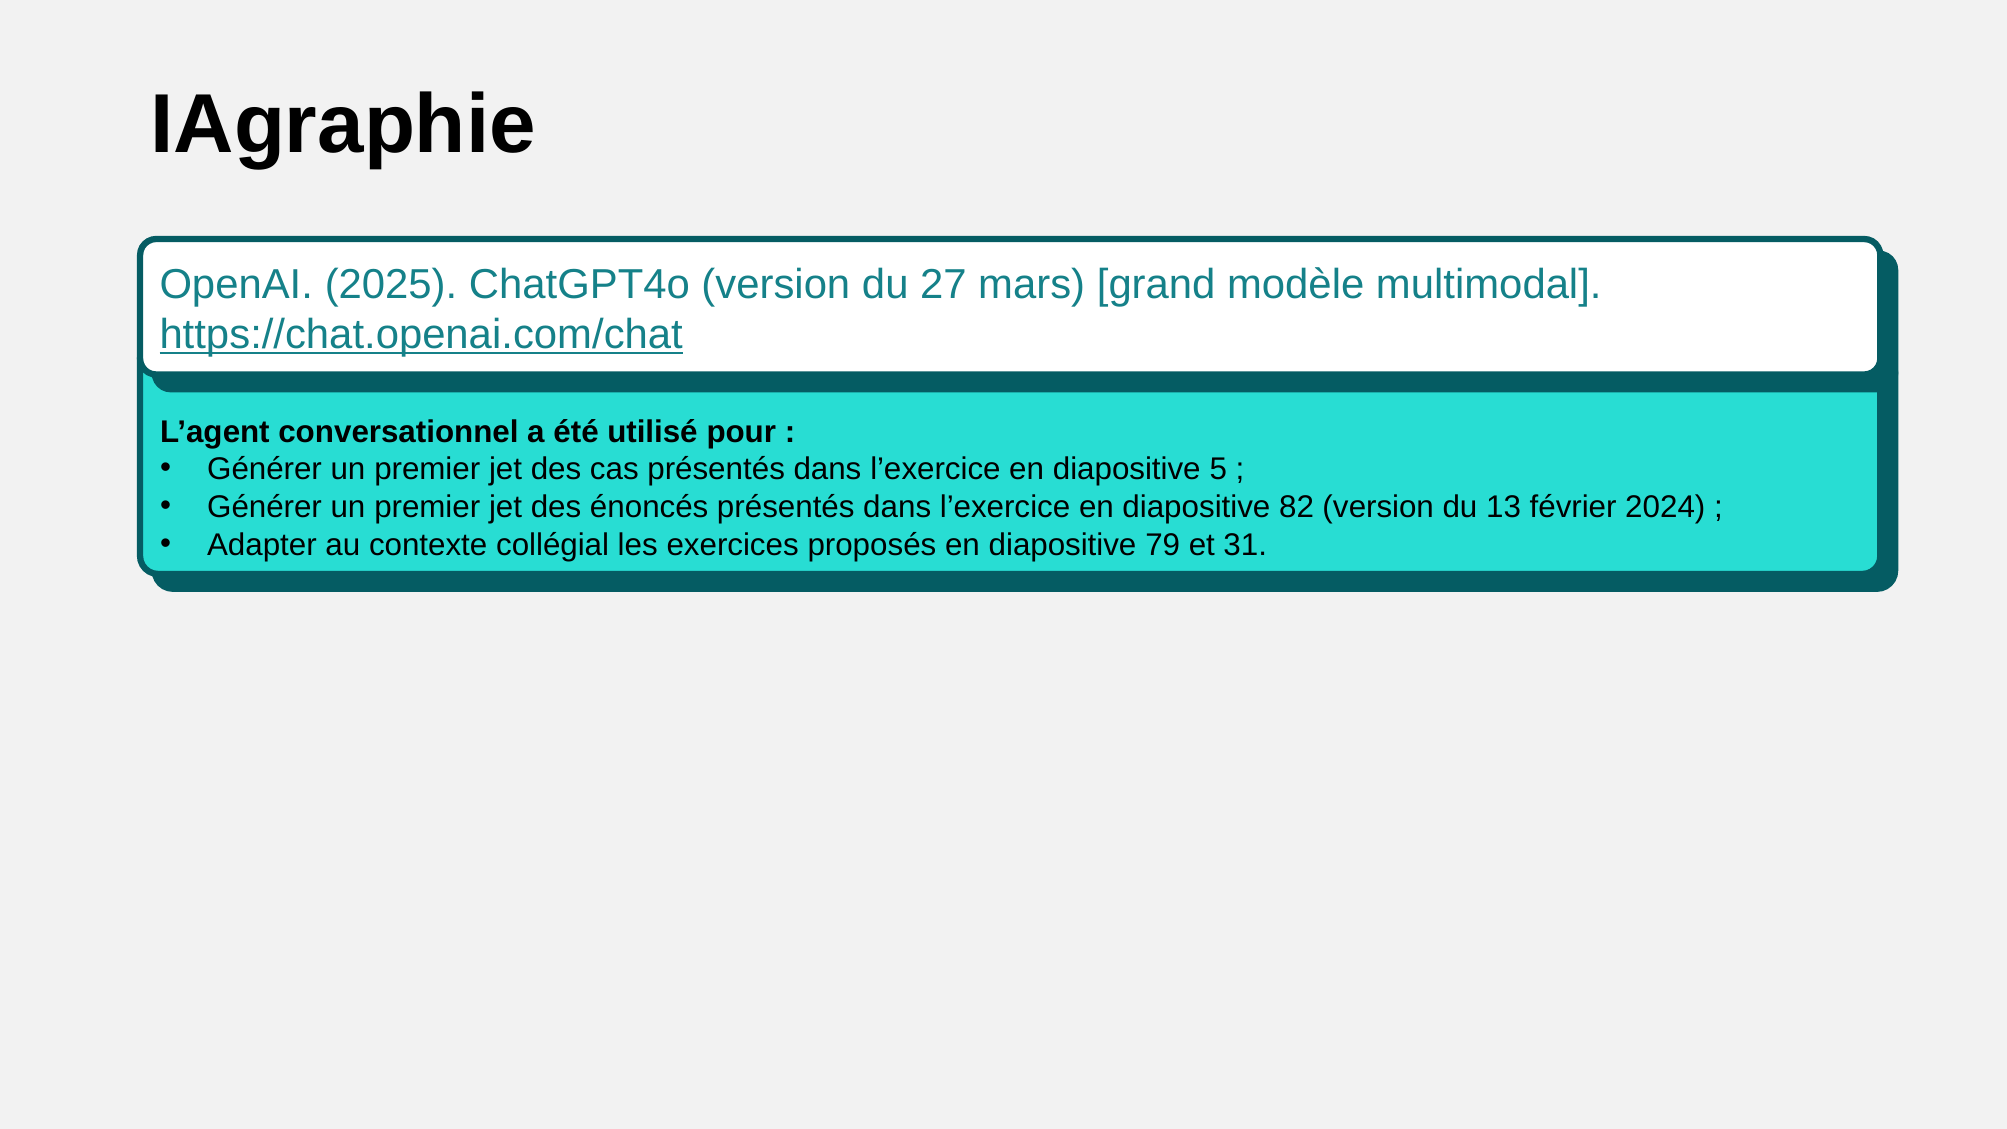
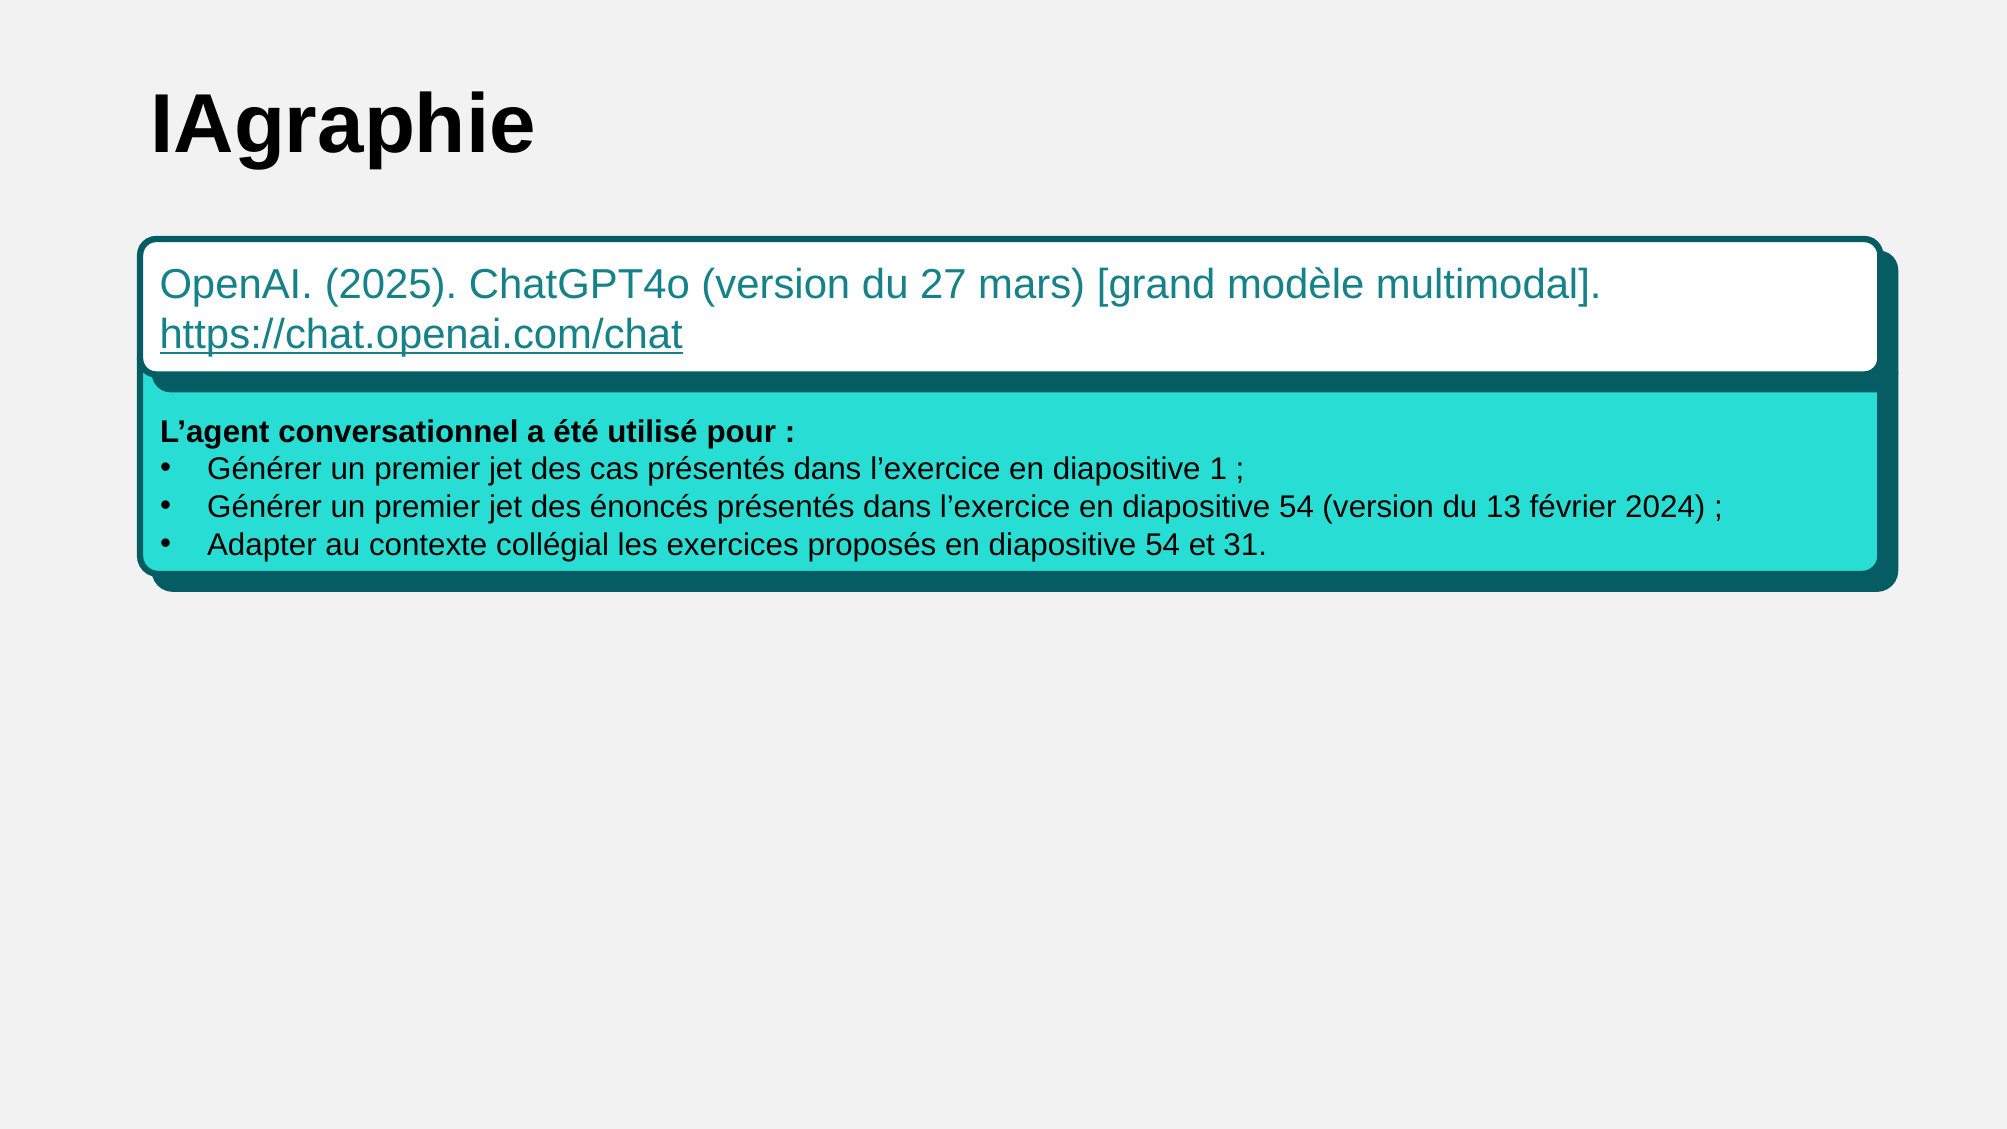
5: 5 -> 1 (1218, 469)
82: 82 -> 54 (1297, 507)
79: 79 -> 54 (1163, 545)
